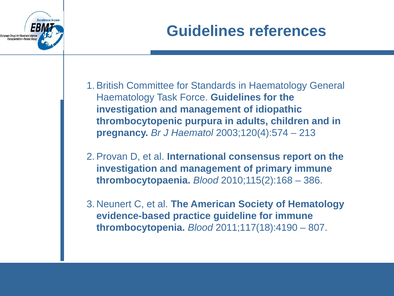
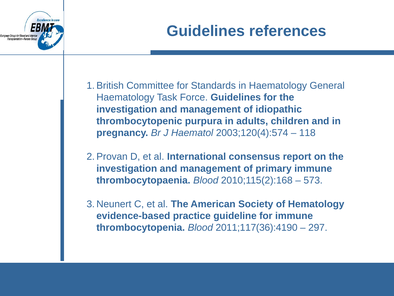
213: 213 -> 118 (307, 133)
386: 386 -> 573 (313, 180)
2011;117(18):4190: 2011;117(18):4190 -> 2011;117(36):4190 (257, 227)
807: 807 -> 297 (318, 227)
